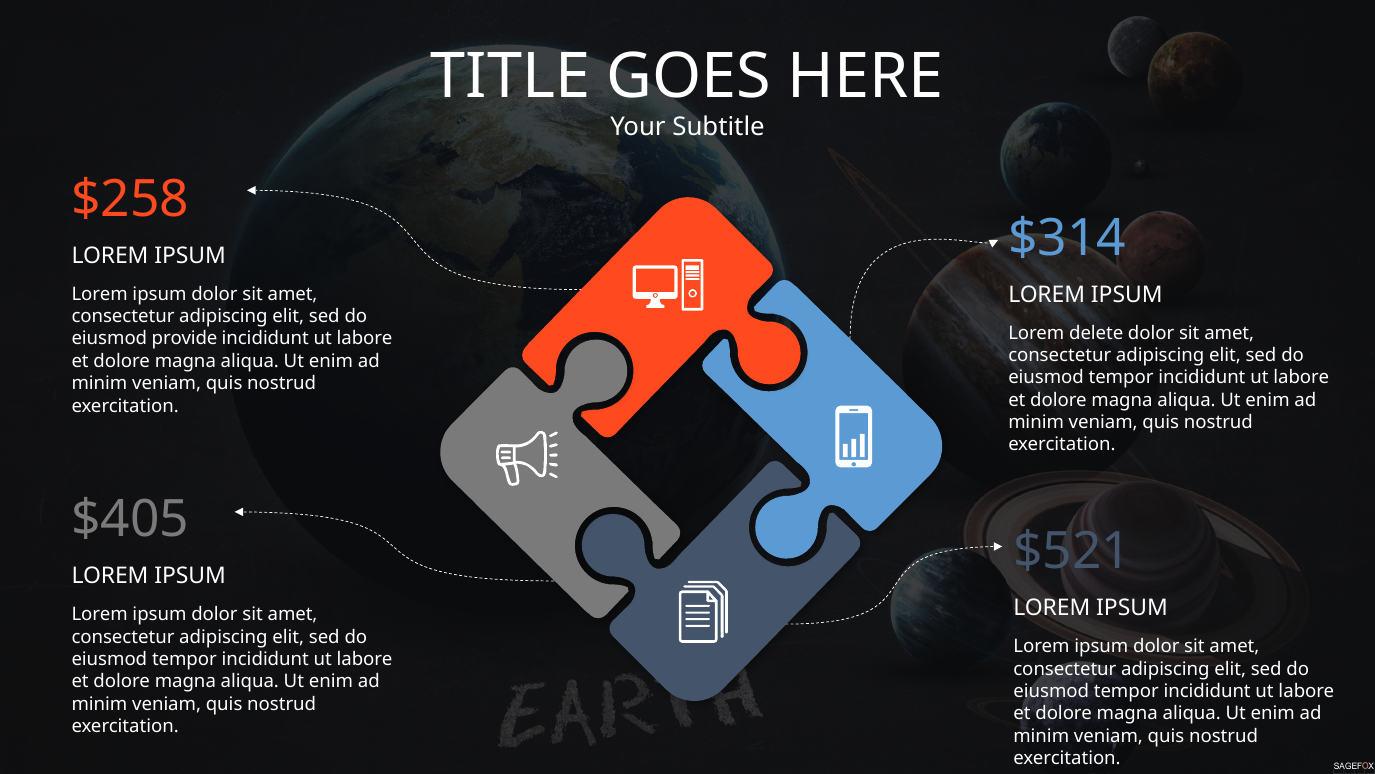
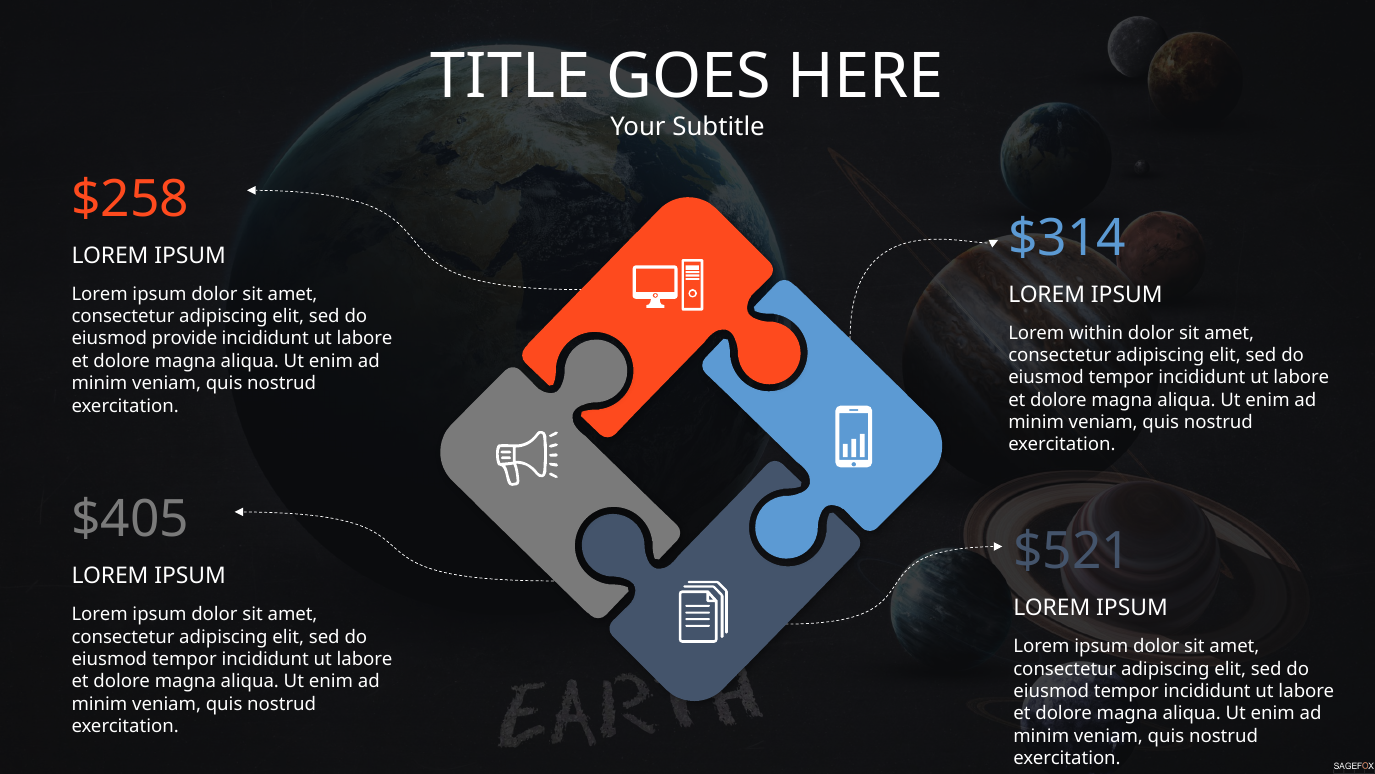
delete: delete -> within (1096, 333)
